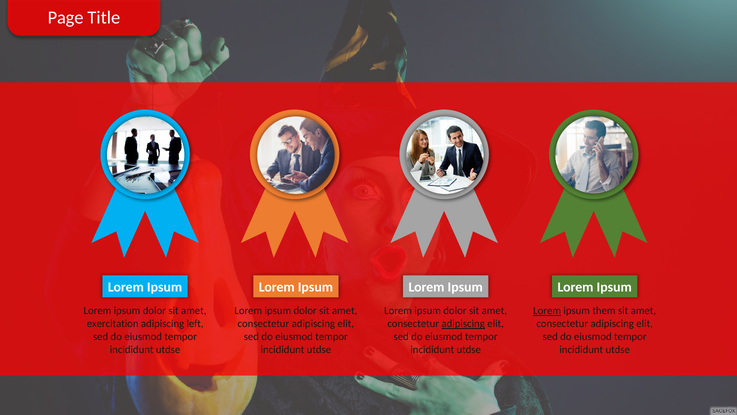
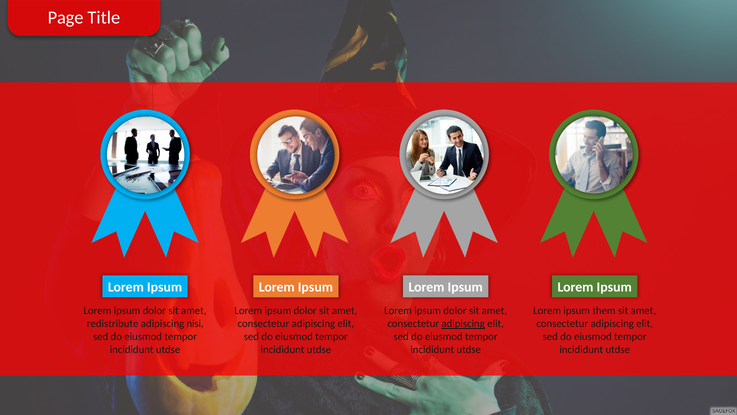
Lorem underline: present -> none (547, 311)
exercitation: exercitation -> redistribute (113, 324)
left: left -> nisi (195, 324)
